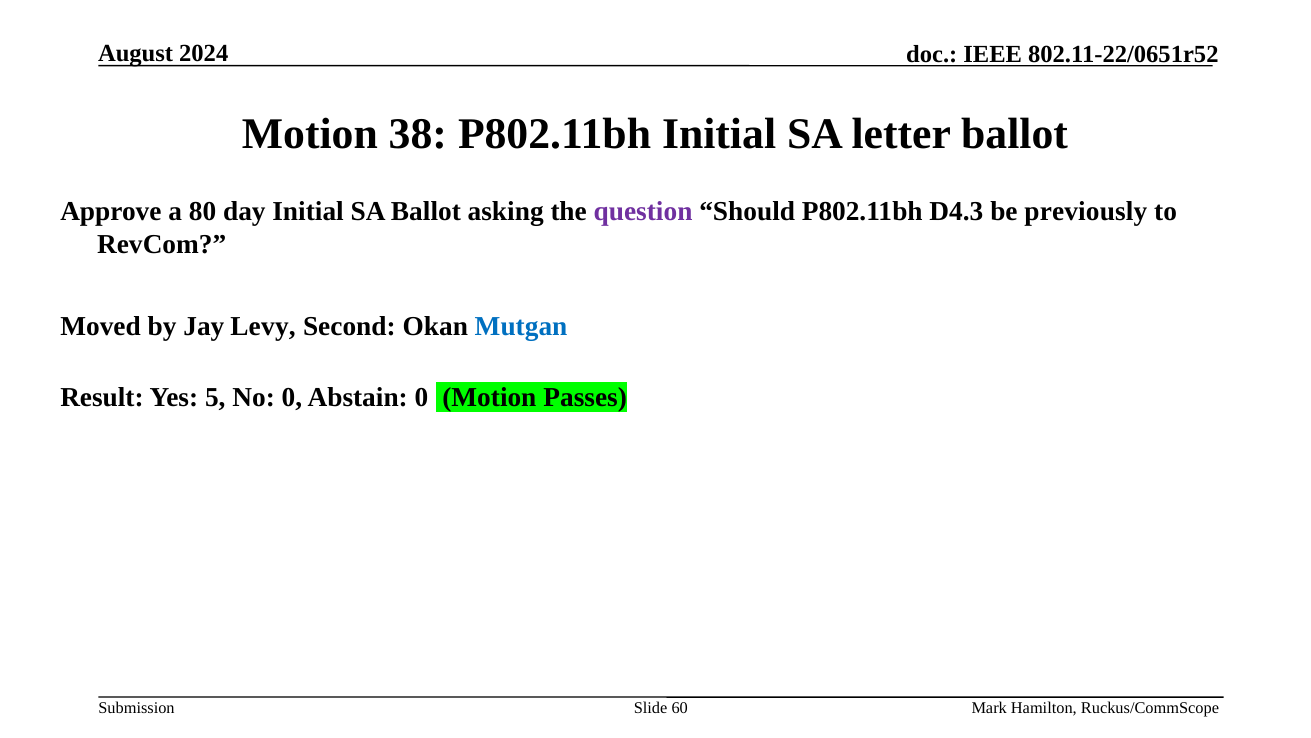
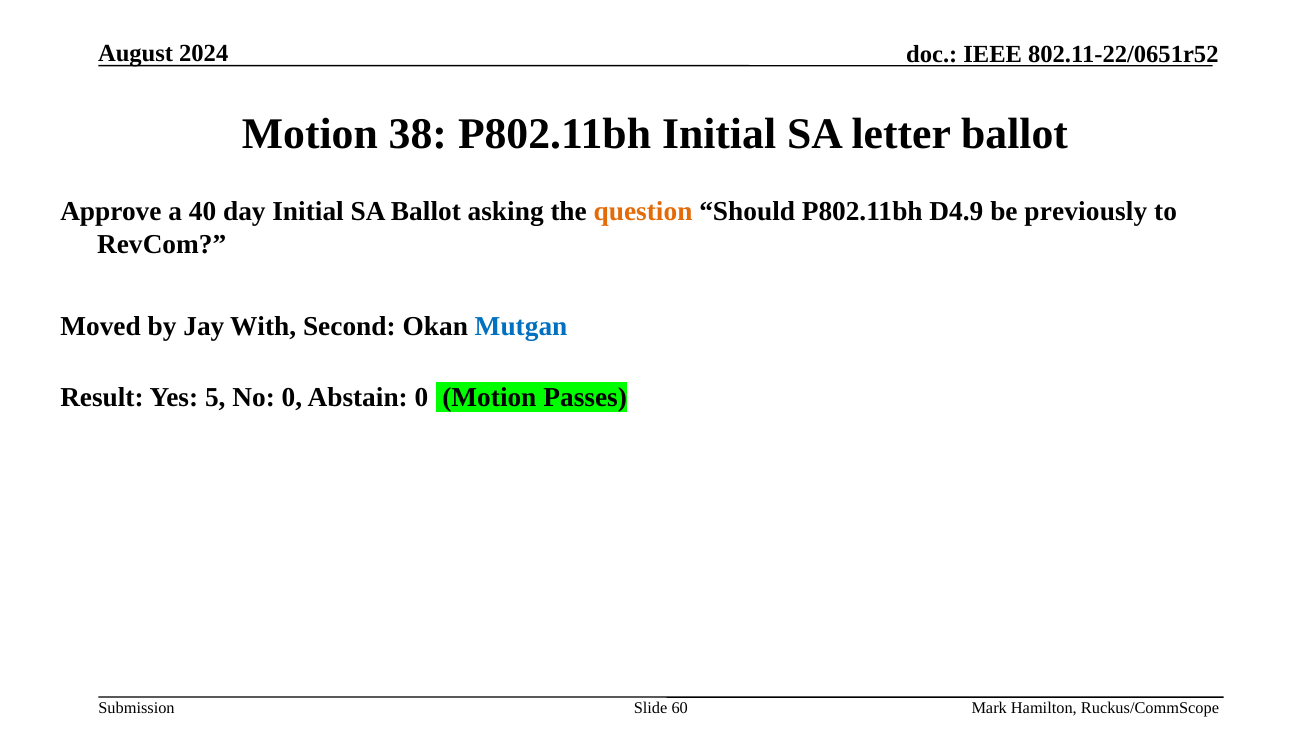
80: 80 -> 40 (203, 212)
question colour: purple -> orange (643, 212)
D4.3: D4.3 -> D4.9 (956, 212)
Levy: Levy -> With (263, 326)
